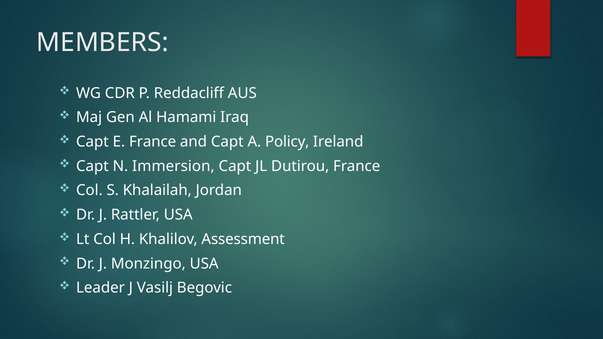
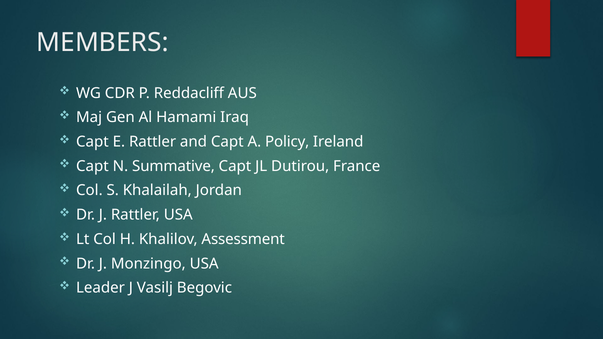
E France: France -> Rattler (153, 142)
Immersion: Immersion -> Summative (173, 166)
